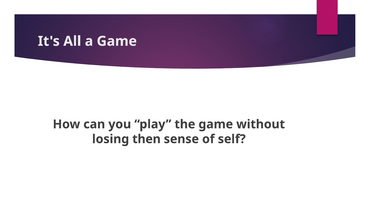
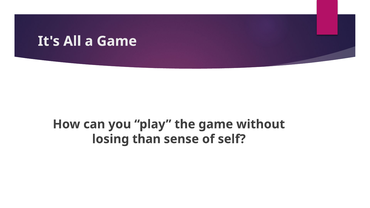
then: then -> than (146, 139)
